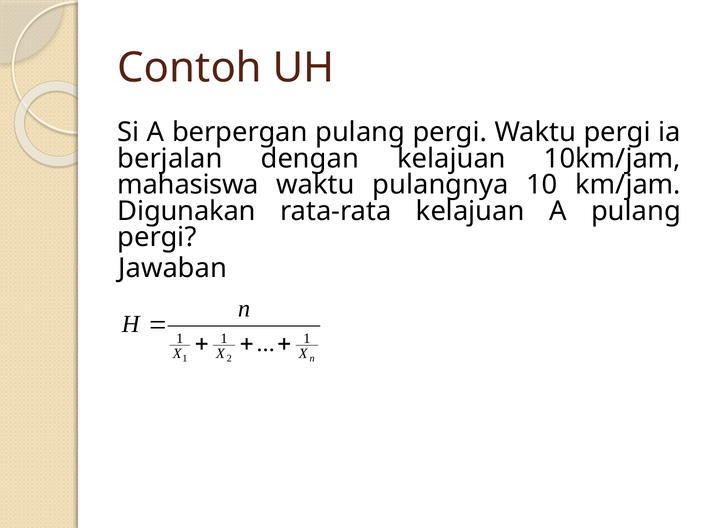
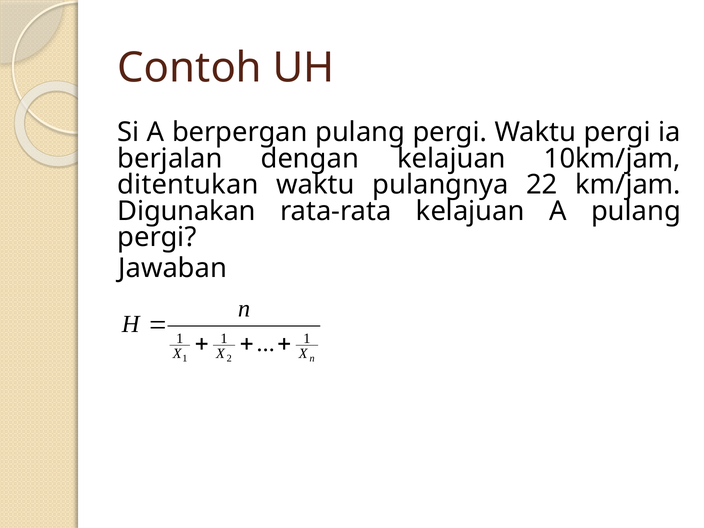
mahasiswa: mahasiswa -> ditentukan (188, 185)
10: 10 -> 22 (542, 185)
